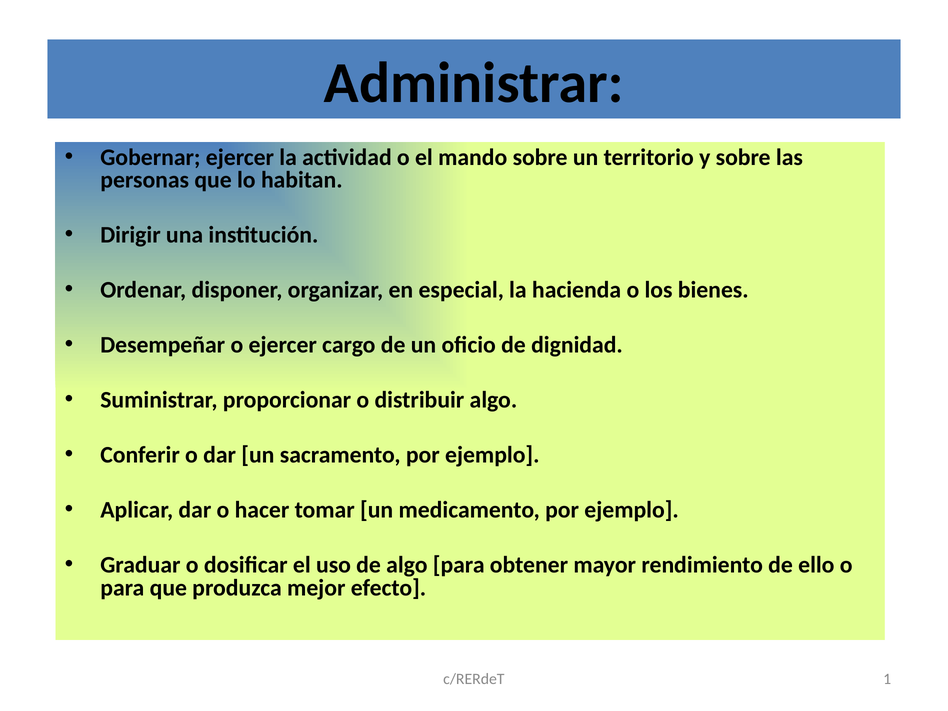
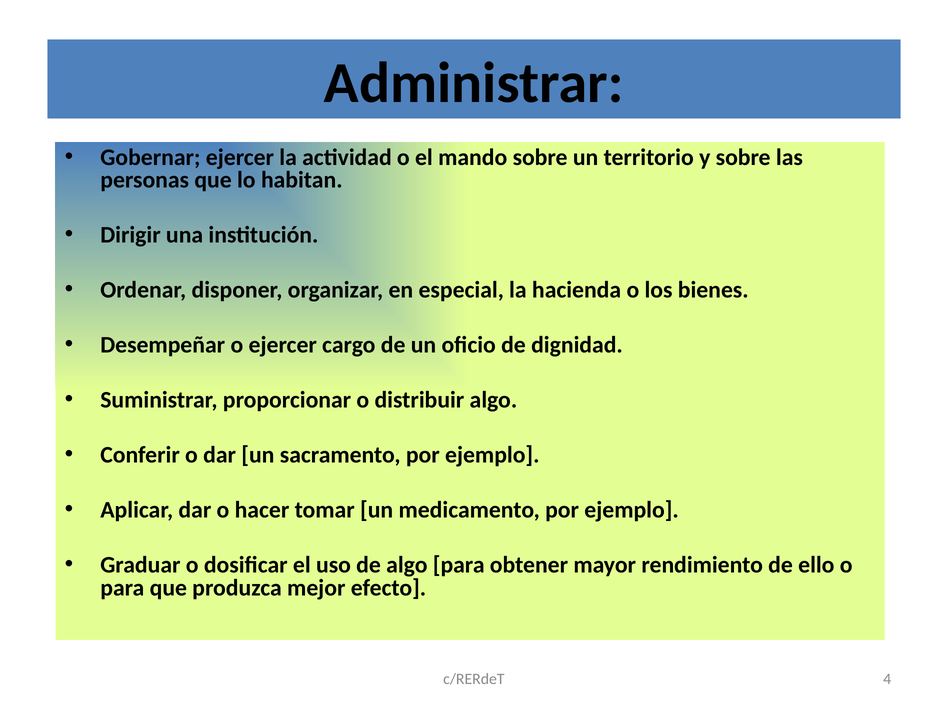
1: 1 -> 4 (887, 679)
